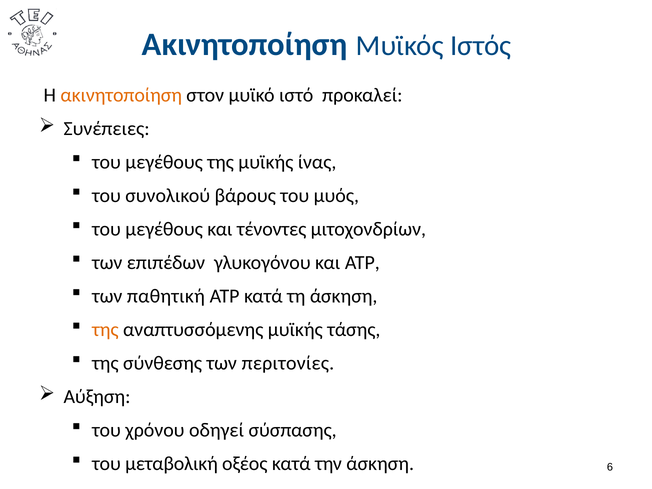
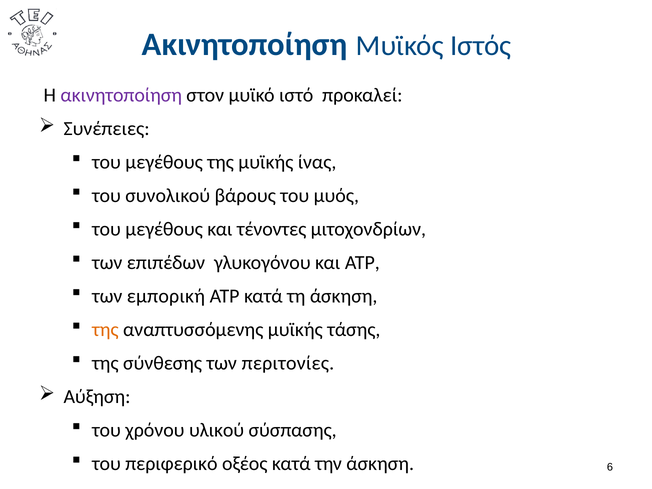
ακινητοποίηση colour: orange -> purple (121, 95)
παθητική: παθητική -> εμπορική (166, 296)
οδηγεί: οδηγεί -> υλικού (217, 430)
μεταβολική: μεταβολική -> περιφερικό (171, 464)
